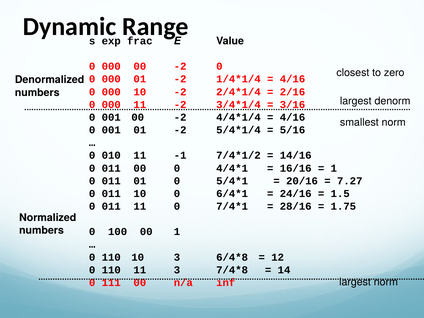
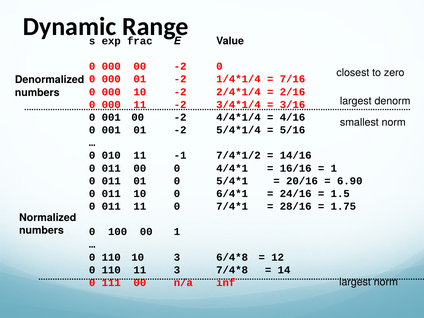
4/16: 4/16 -> 7/16 (292, 79)
7.27: 7.27 -> 6.90 (350, 181)
